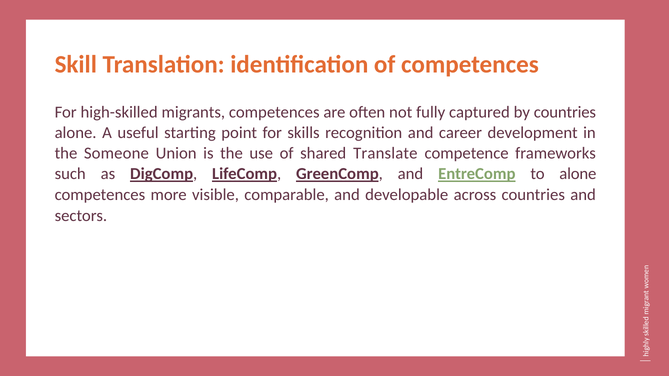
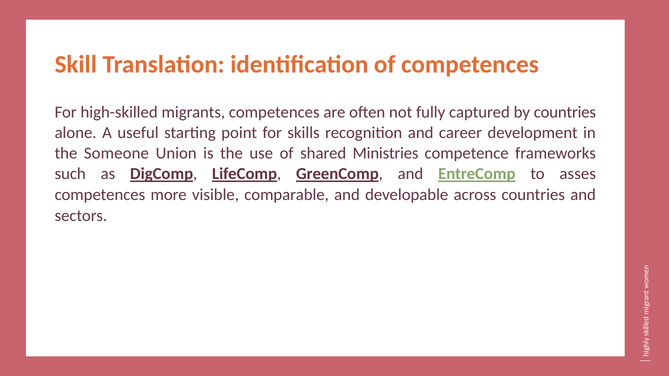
Translate: Translate -> Ministries (386, 153)
to alone: alone -> asses (578, 174)
